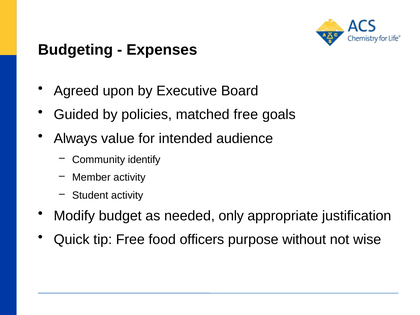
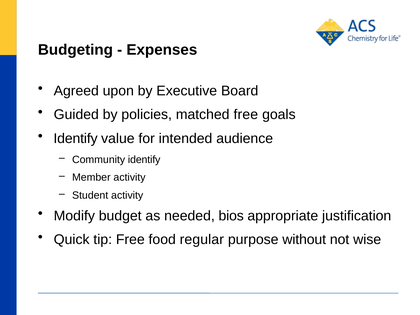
Always: Always -> Identify (76, 138)
only: only -> bios (231, 216)
officers: officers -> regular (202, 240)
